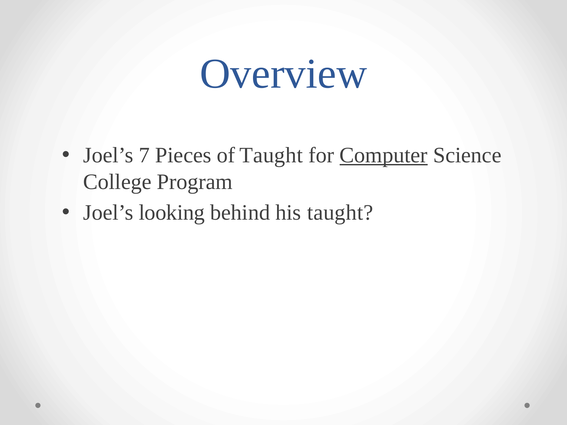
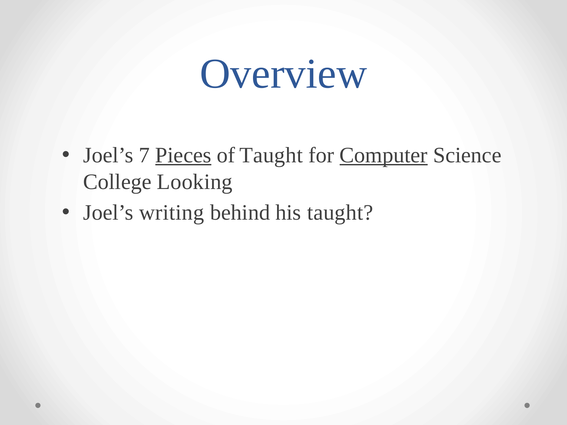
Pieces underline: none -> present (183, 155)
Program: Program -> Looking (195, 182)
looking: looking -> writing (172, 213)
